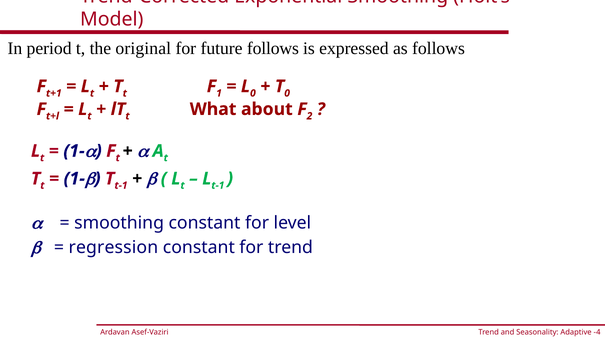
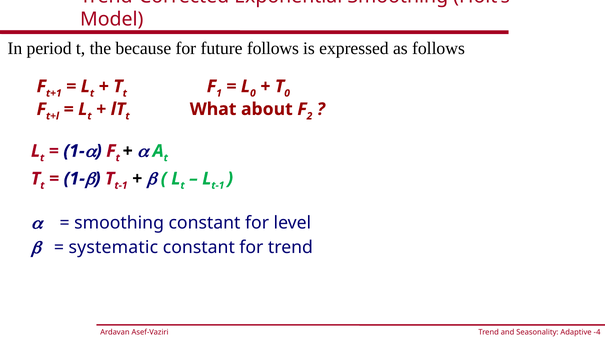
original: original -> because (143, 49)
regression: regression -> systematic (113, 248)
